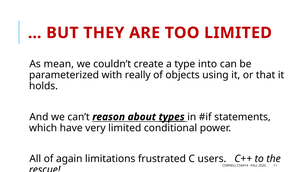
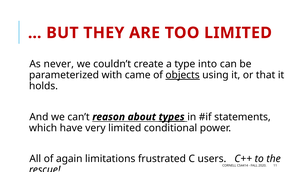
mean: mean -> never (59, 64)
really: really -> came (138, 75)
objects underline: none -> present (183, 75)
